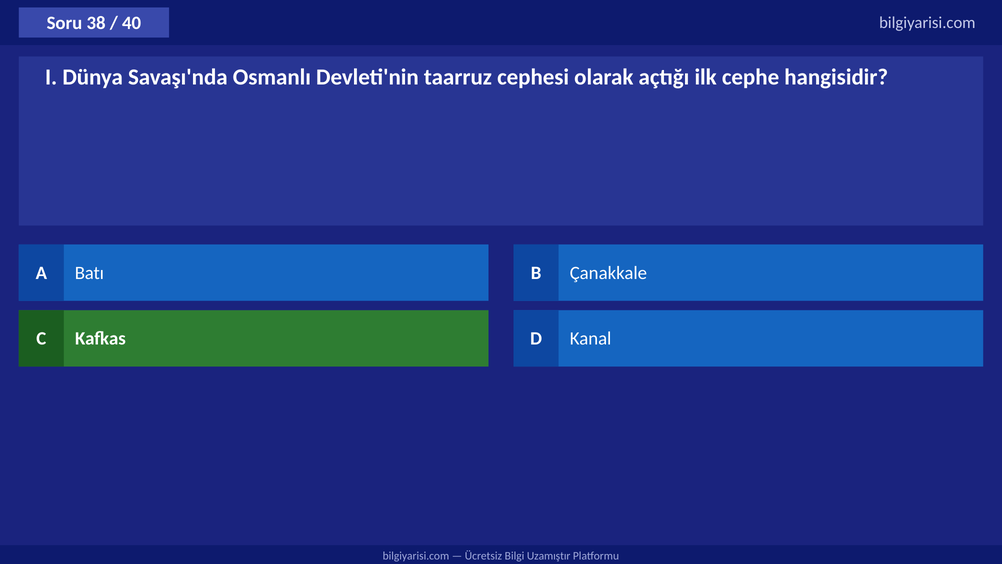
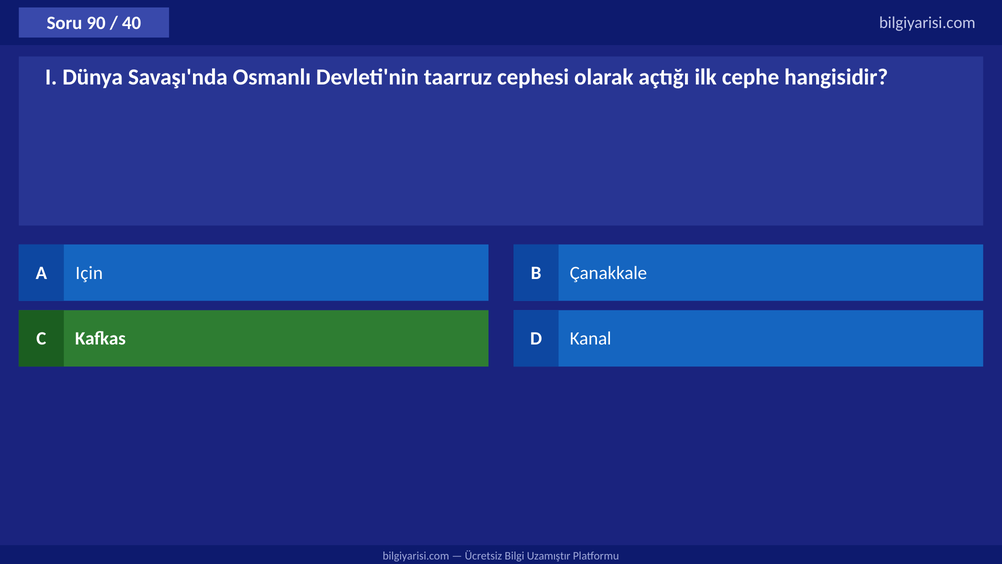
38: 38 -> 90 (96, 23)
Batı: Batı -> Için (89, 273)
